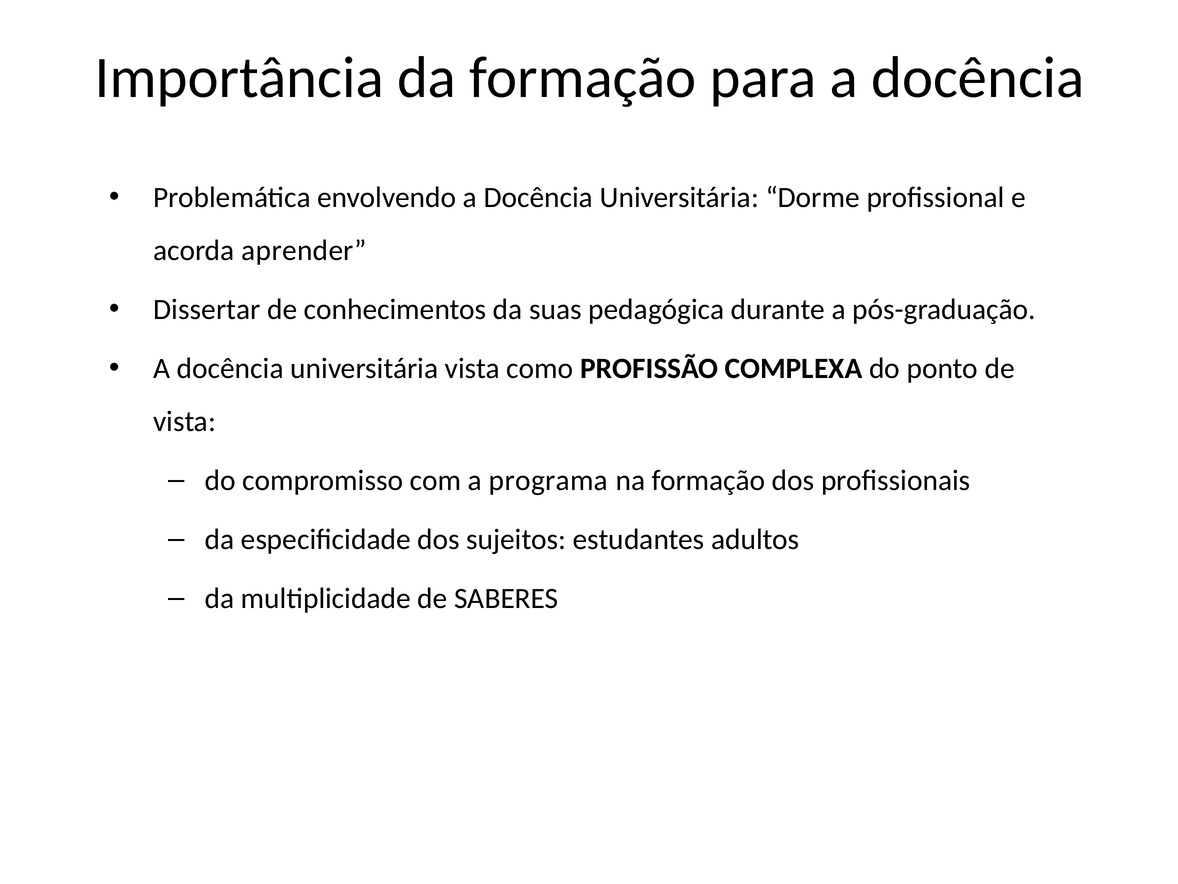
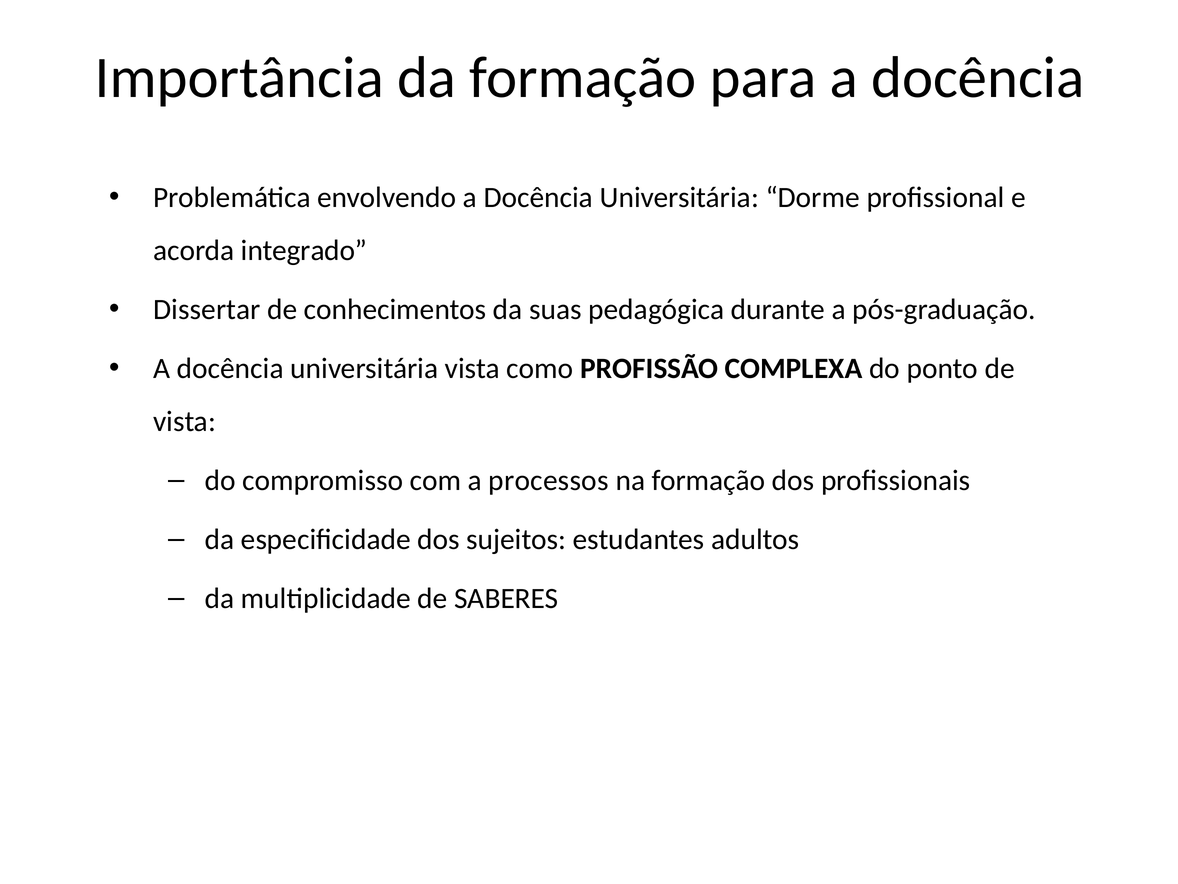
aprender: aprender -> integrado (304, 251)
programa: programa -> processos (549, 480)
